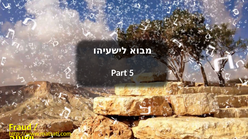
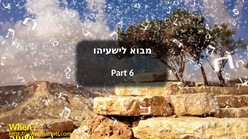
5: 5 -> 6 (131, 73)
Fraud: Fraud -> When (20, 128)
